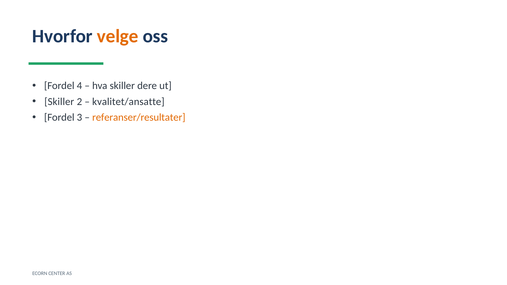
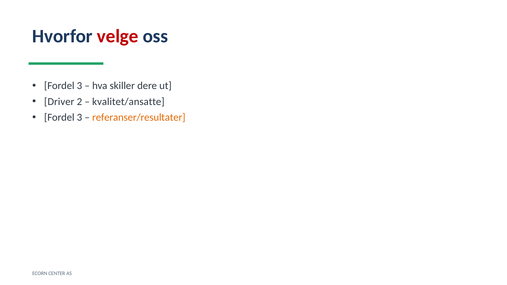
velge colour: orange -> red (118, 36)
4: 4 -> 3 (80, 86)
Skiller: Skiller -> Driver (59, 102)
